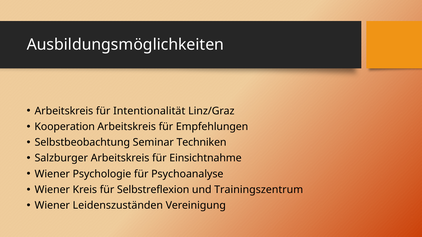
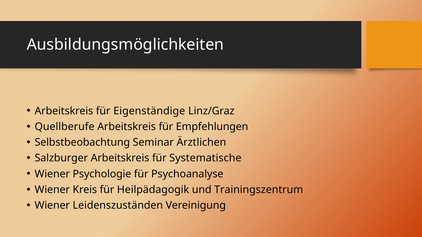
Intentionalität: Intentionalität -> Eigenständige (149, 111)
Kooperation: Kooperation -> Quellberufe (65, 127)
Techniken: Techniken -> Ärztlichen (201, 143)
Einsichtnahme: Einsichtnahme -> Systematische (205, 158)
Selbstreflexion: Selbstreflexion -> Heilpädagogik (153, 190)
